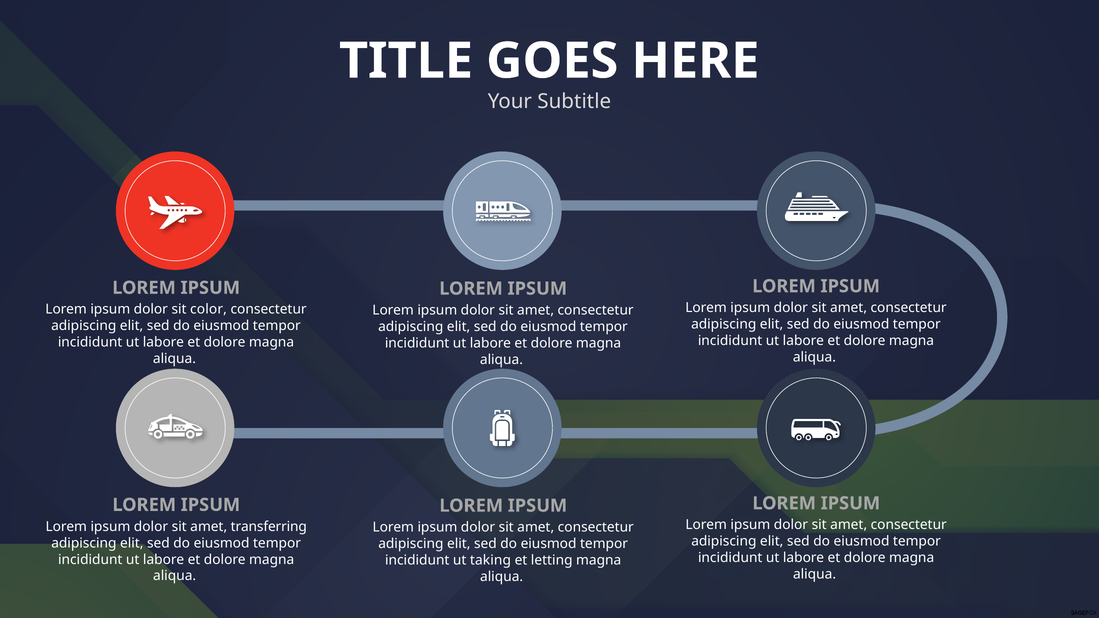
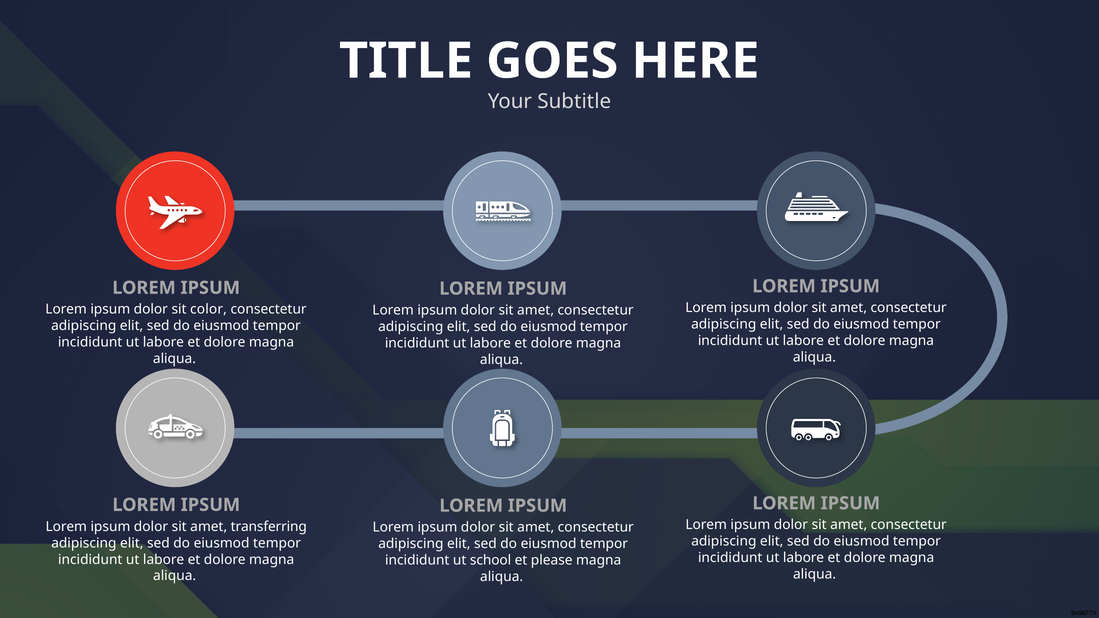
taking: taking -> school (491, 560)
letting: letting -> please (552, 560)
